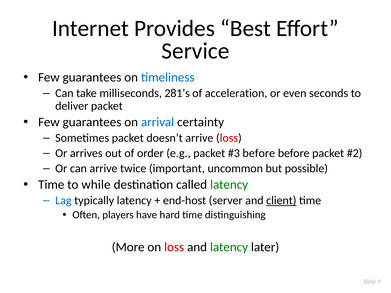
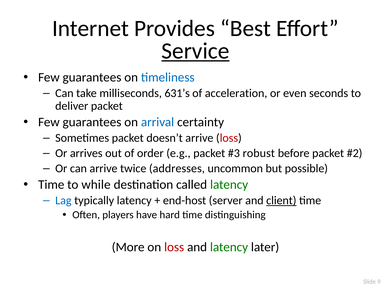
Service underline: none -> present (195, 51)
281’s: 281’s -> 631’s (177, 93)
before: before -> robust (259, 153)
important: important -> addresses (177, 169)
